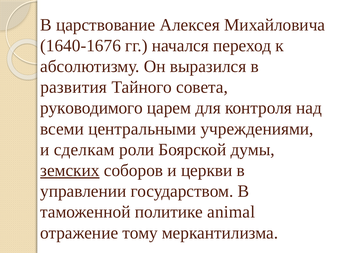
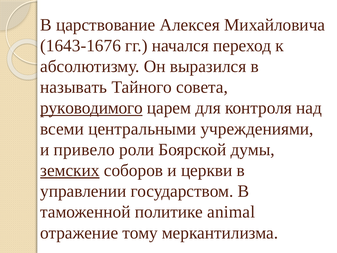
1640-1676: 1640-1676 -> 1643-1676 (81, 46)
развития: развития -> называть (74, 87)
руководимого underline: none -> present (91, 108)
сделкам: сделкам -> привело (84, 149)
